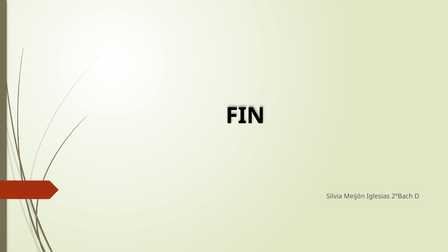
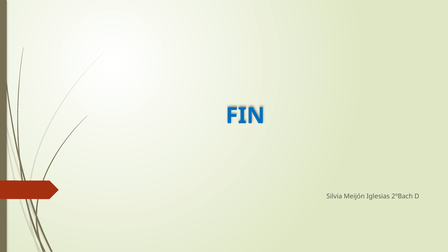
FIN colour: black -> blue (245, 116)
